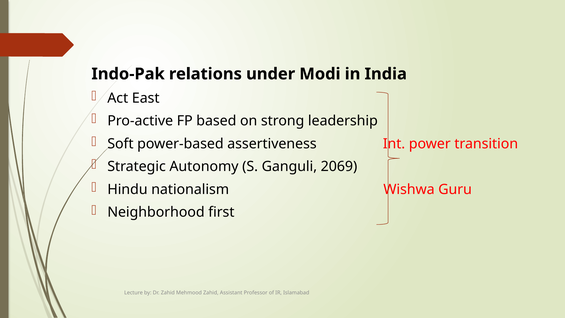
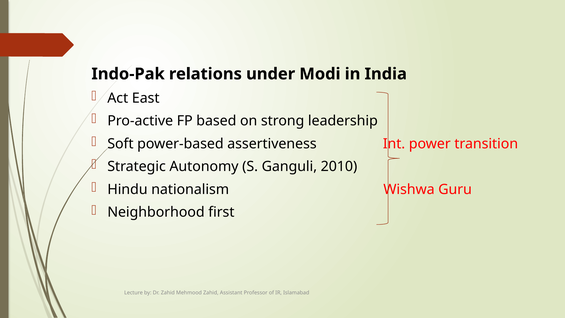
2069: 2069 -> 2010 (339, 167)
